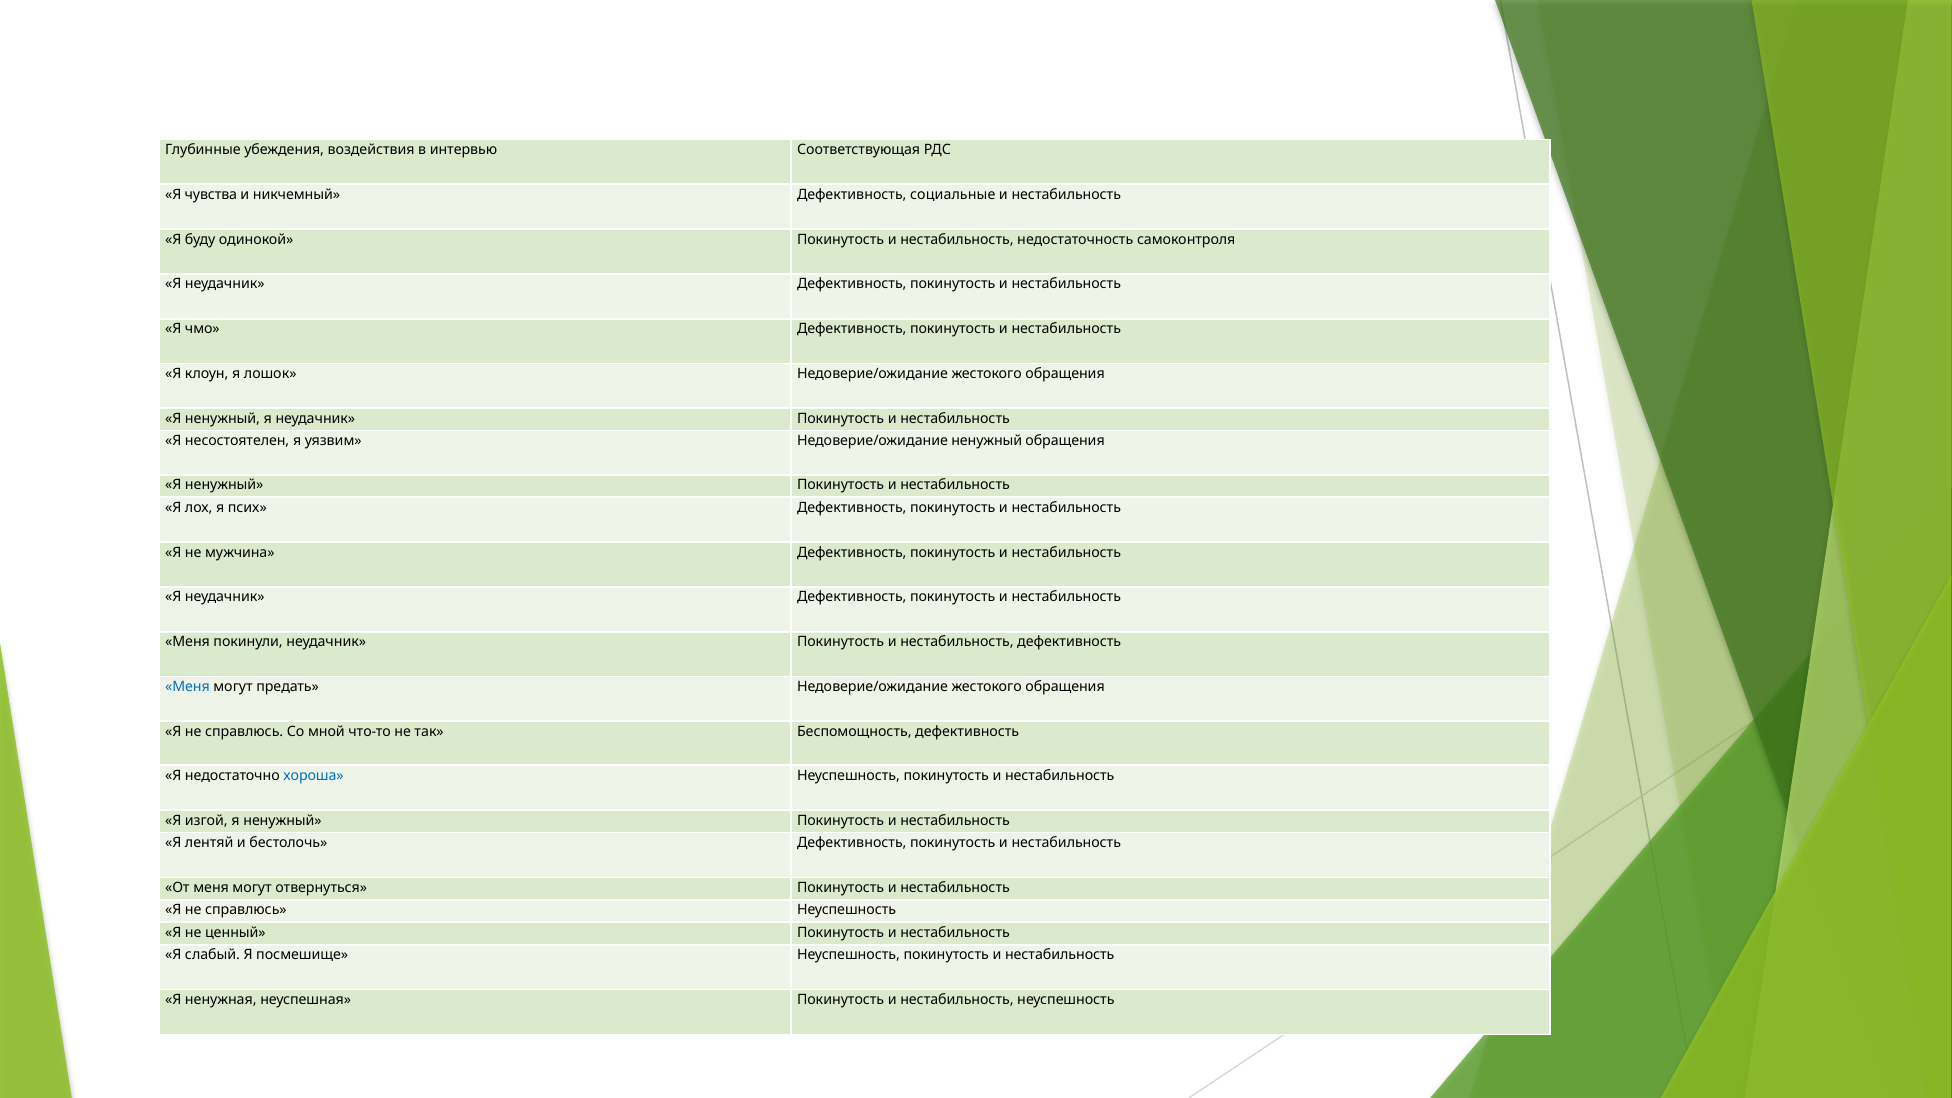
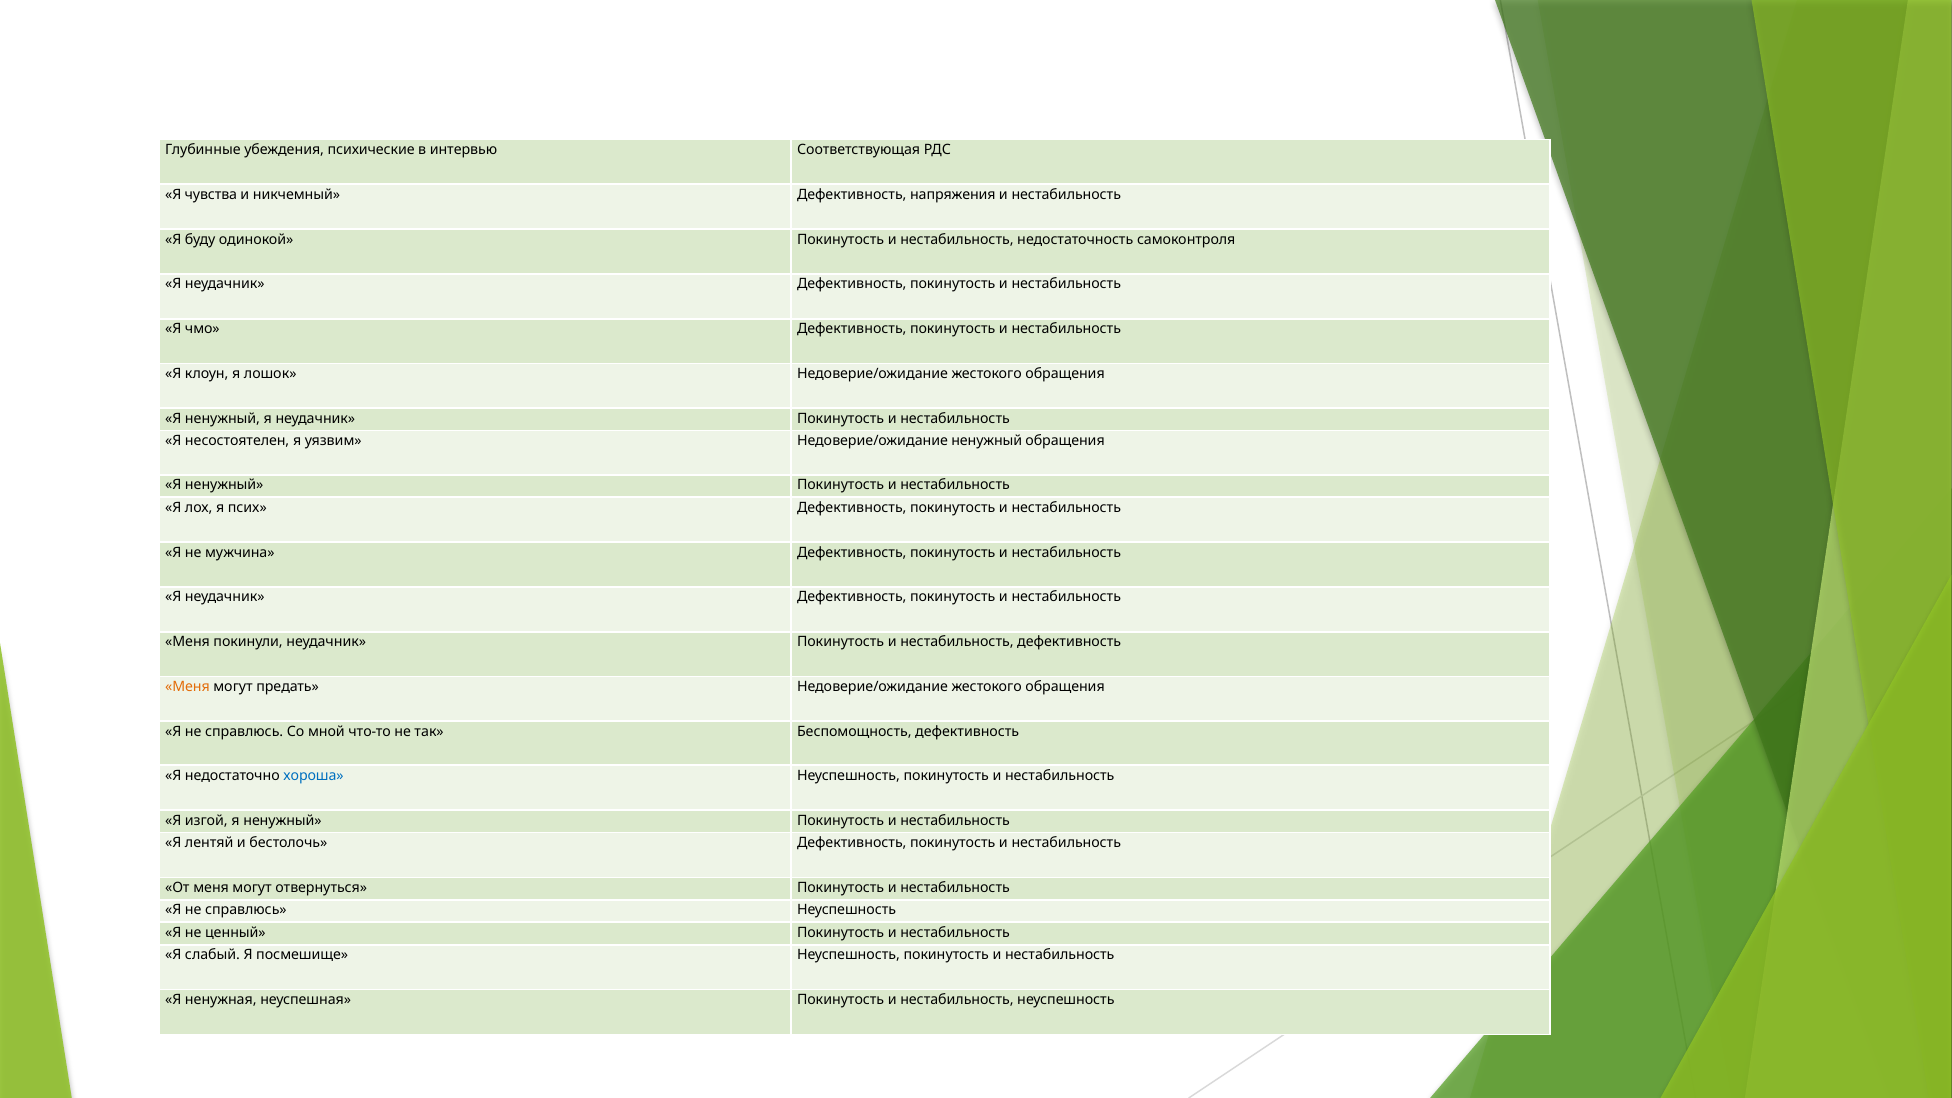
воздействия: воздействия -> психические (371, 150)
социальные: социальные -> напряжения (953, 195)
Меня colour: blue -> orange (188, 687)
